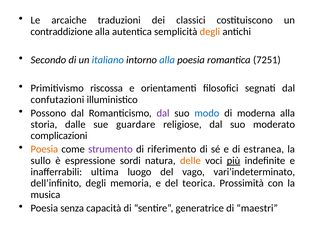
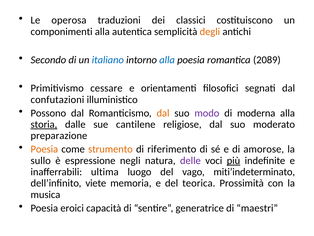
arcaiche: arcaiche -> operosa (69, 20)
contraddizione: contraddizione -> componimenti (62, 32)
7251: 7251 -> 2089 (267, 60)
riscossa: riscossa -> cessare (106, 88)
dal colour: purple -> orange (163, 113)
modo colour: blue -> purple (207, 113)
storia underline: none -> present (44, 124)
guardare: guardare -> cantilene (136, 124)
complicazioni: complicazioni -> preparazione (59, 135)
strumento colour: purple -> orange (110, 149)
estranea: estranea -> amorose (264, 149)
sordi: sordi -> negli (130, 160)
delle colour: orange -> purple (190, 160)
vari’indeterminato: vari’indeterminato -> miti’indeterminato (254, 172)
dell’infinito degli: degli -> viete (96, 183)
senza: senza -> eroici (72, 208)
